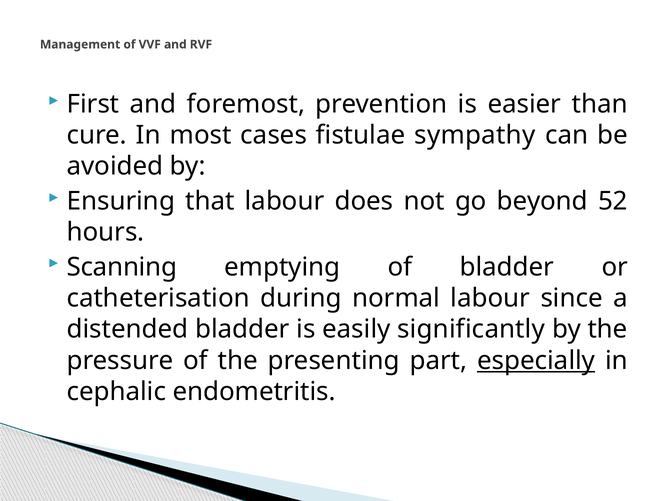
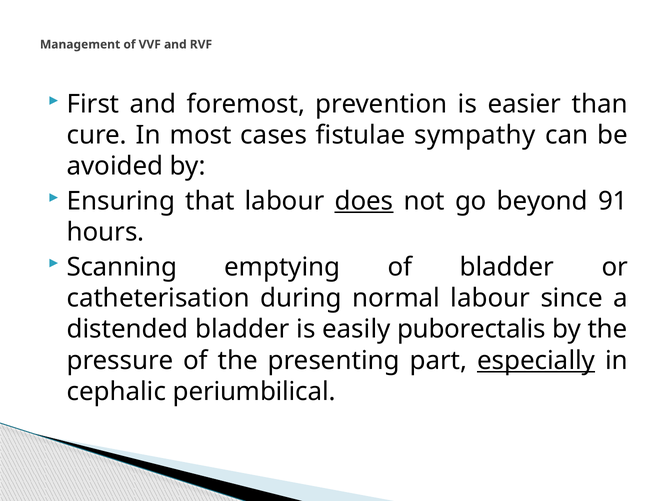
does underline: none -> present (364, 201)
52: 52 -> 91 (613, 201)
significantly: significantly -> puborectalis (471, 329)
endometritis: endometritis -> periumbilical (254, 392)
